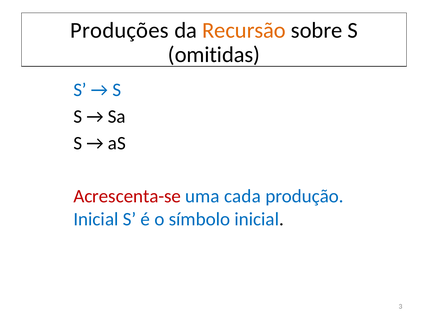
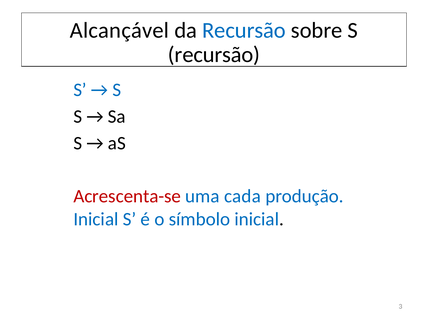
Produções: Produções -> Alcançável (119, 30)
Recursão colour: orange -> blue (244, 30)
omitidas: omitidas -> recursão (214, 55)
